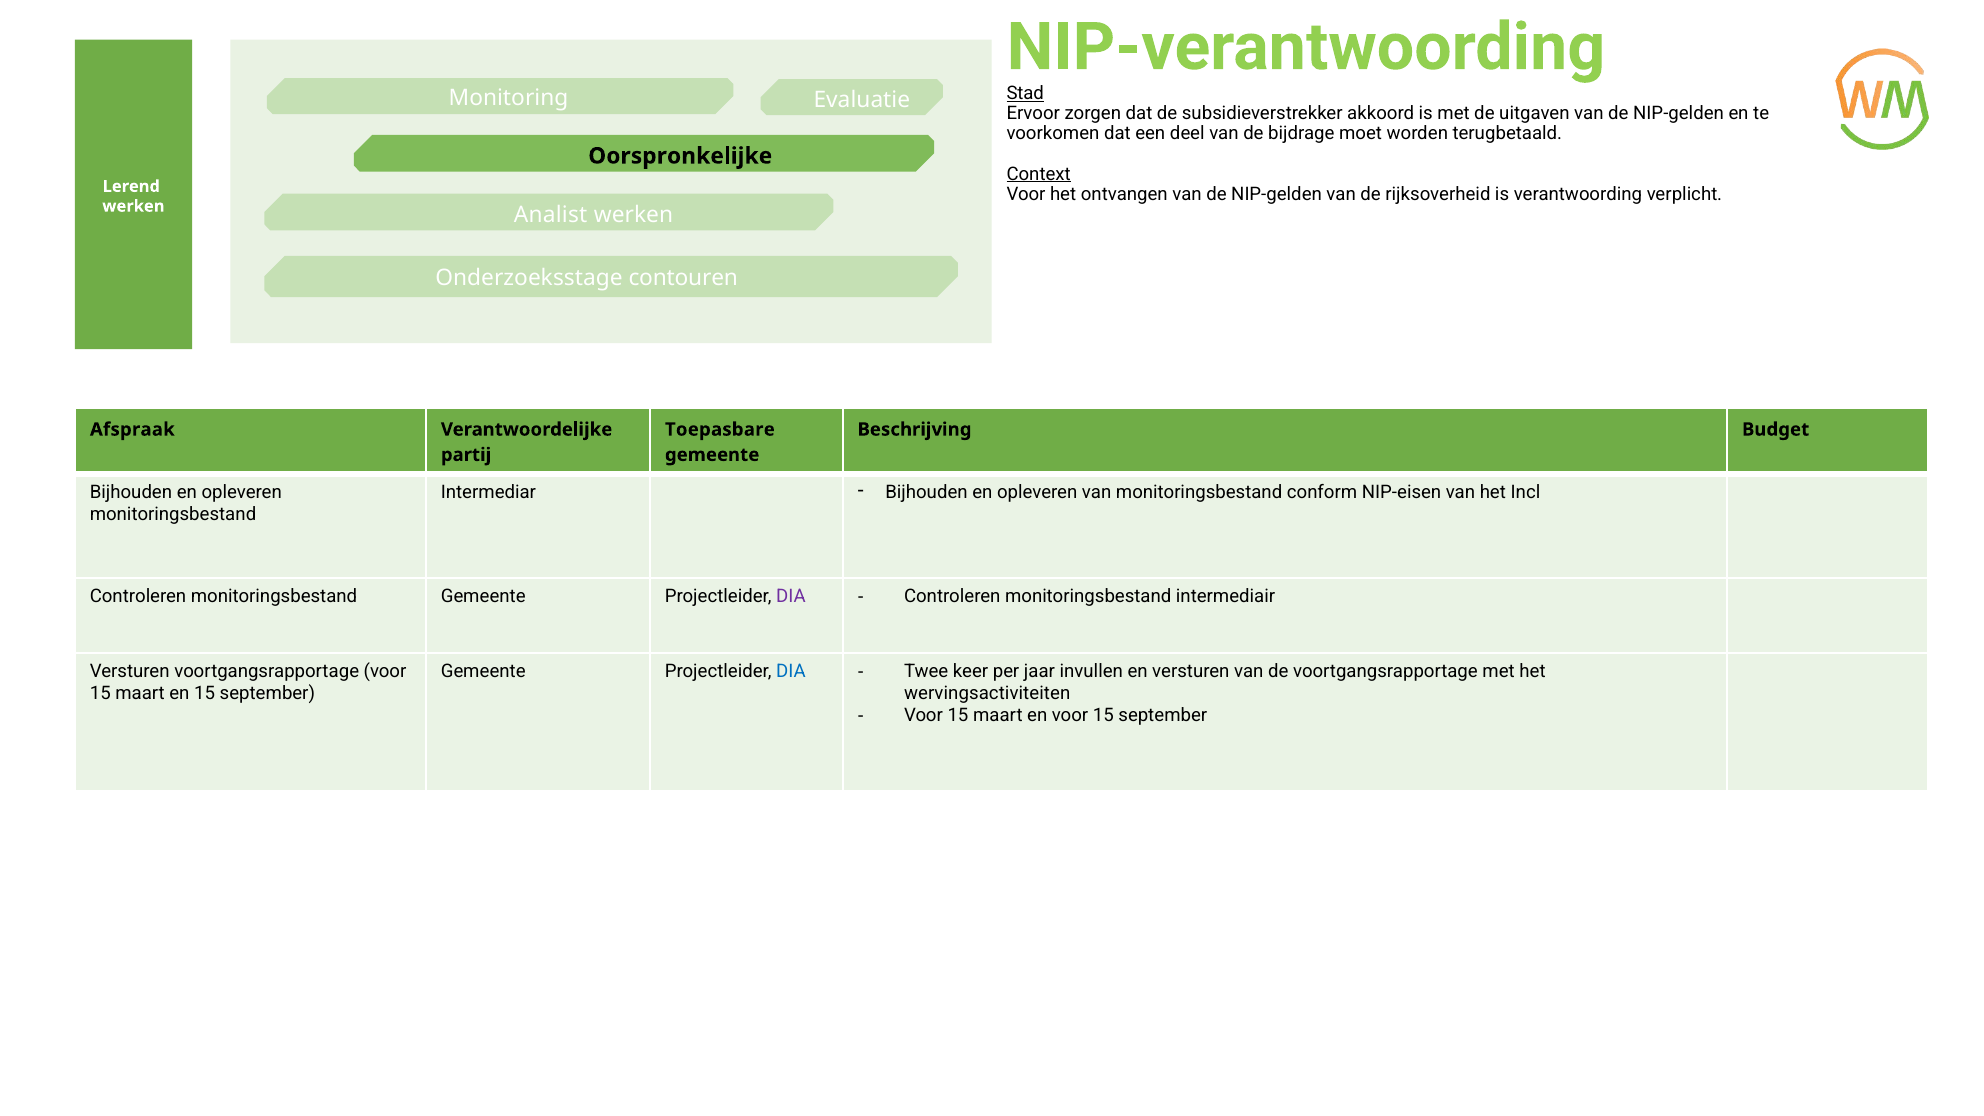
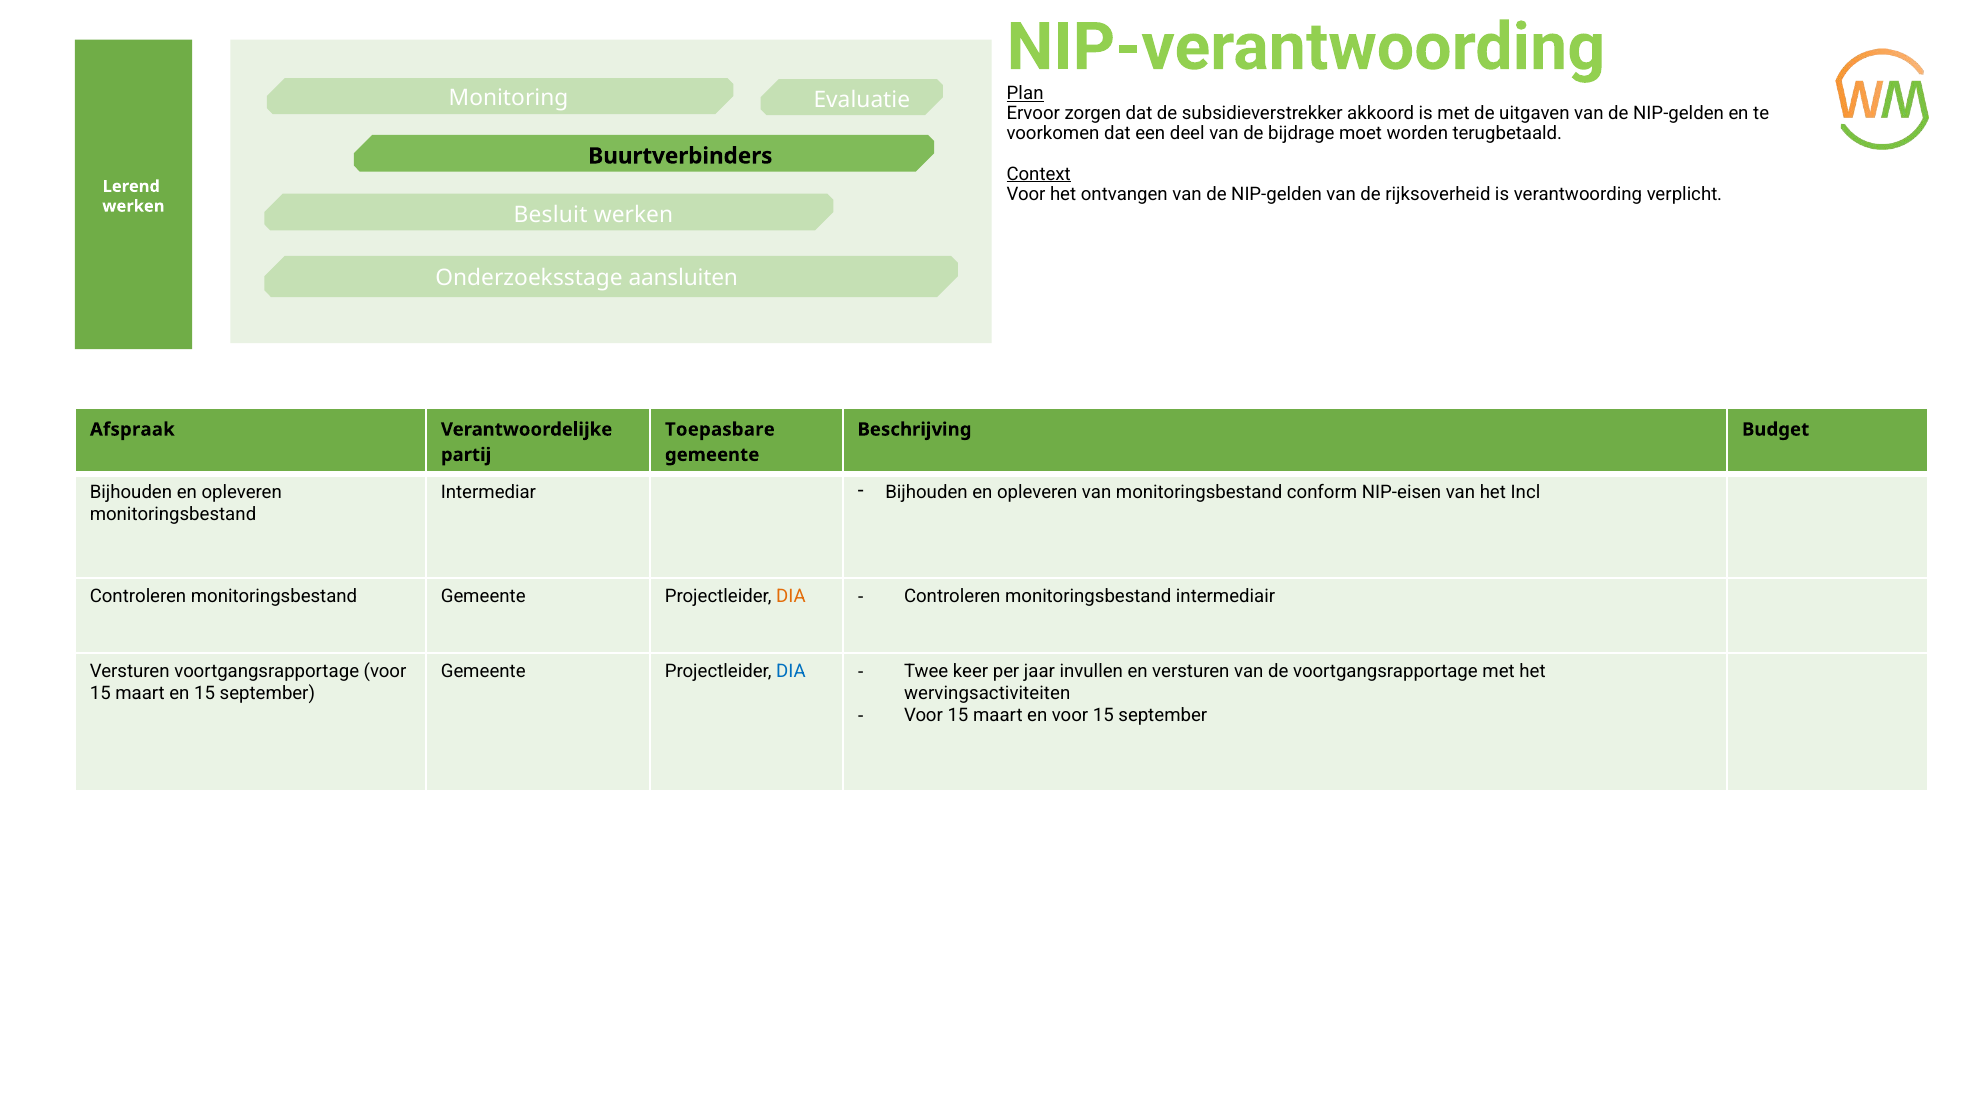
Stad: Stad -> Plan (1025, 93)
Oorspronkelijke: Oorspronkelijke -> Buurtverbinders (680, 156)
Analist: Analist -> Besluit (551, 215)
contouren: contouren -> aansluiten (683, 278)
DIA colour: purple -> orange (791, 597)
